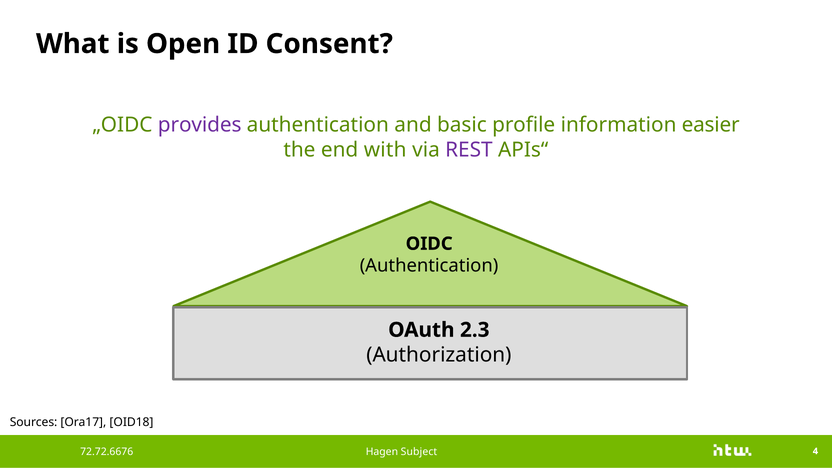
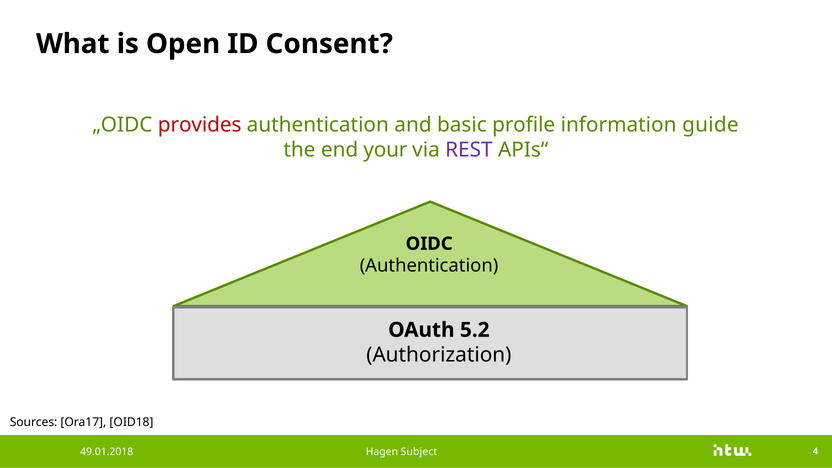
provides colour: purple -> red (200, 125)
easier: easier -> guide (710, 125)
with: with -> your (385, 150)
2.3: 2.3 -> 5.2 (475, 330)
72.72.6676: 72.72.6676 -> 49.01.2018 (107, 452)
